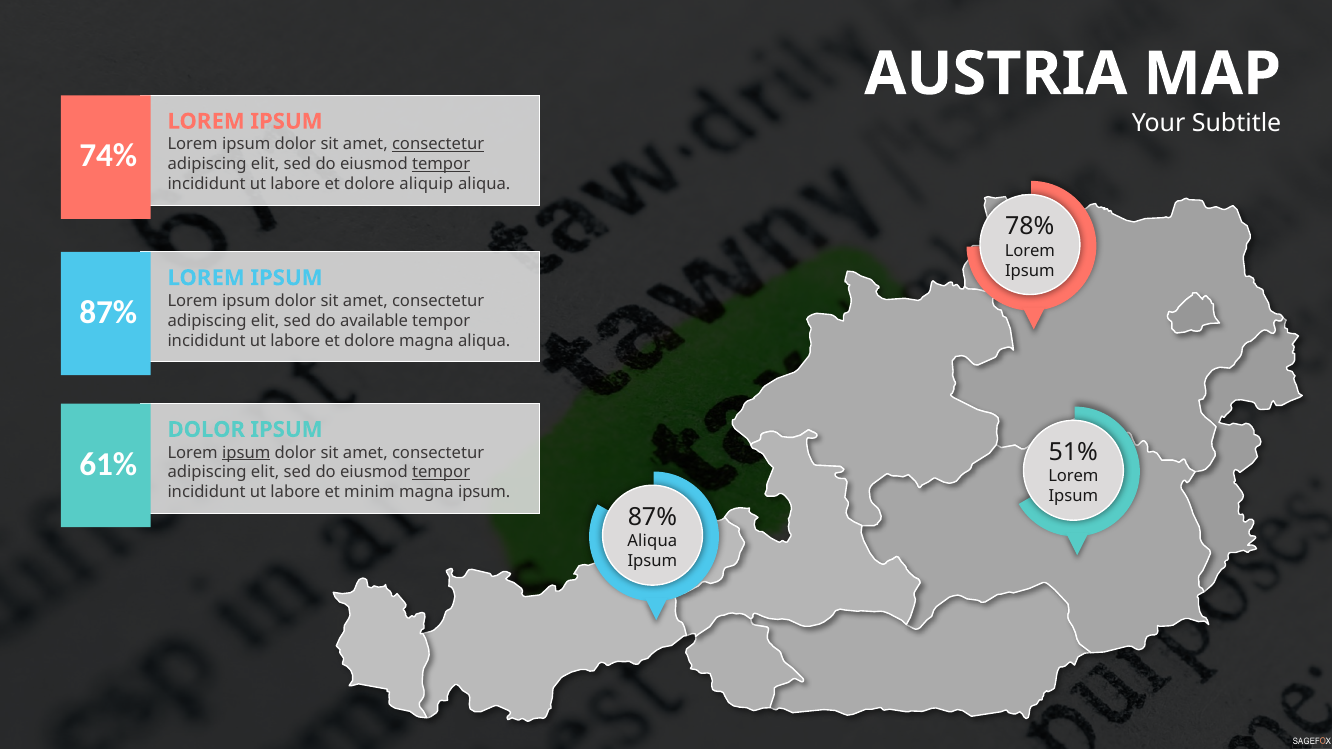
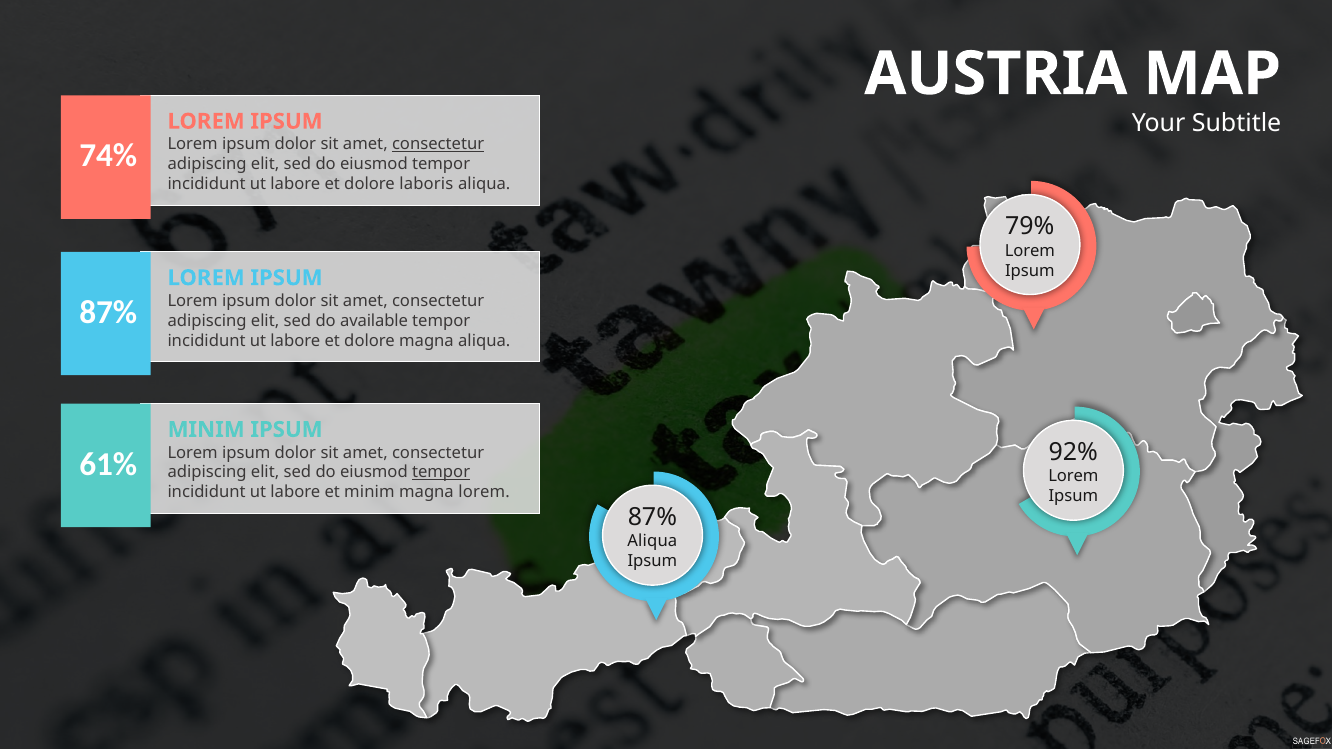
tempor underline: present -> none (441, 164)
aliquip: aliquip -> laboris (426, 184)
78%: 78% -> 79% (1030, 226)
DOLOR: DOLOR -> MINIM (206, 430)
51%: 51% -> 92% (1073, 452)
ipsum underline: present -> none (246, 453)
magna ipsum: ipsum -> lorem (484, 493)
